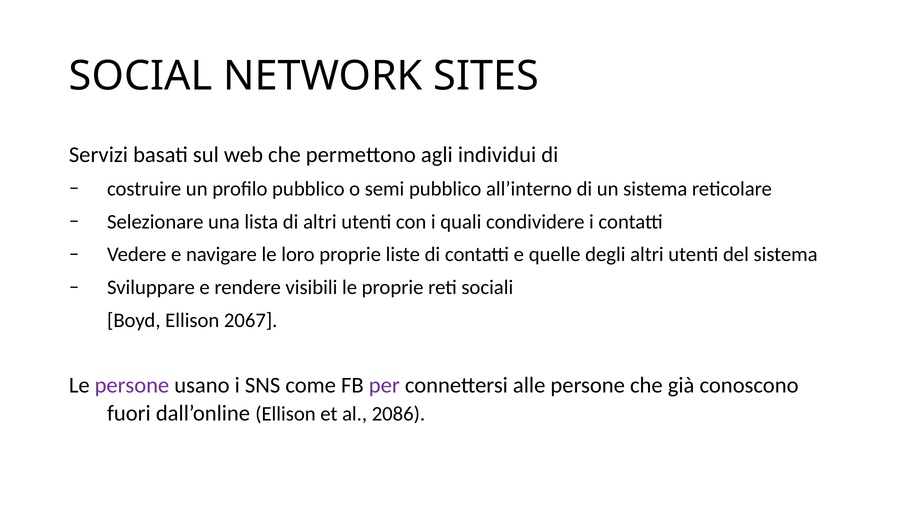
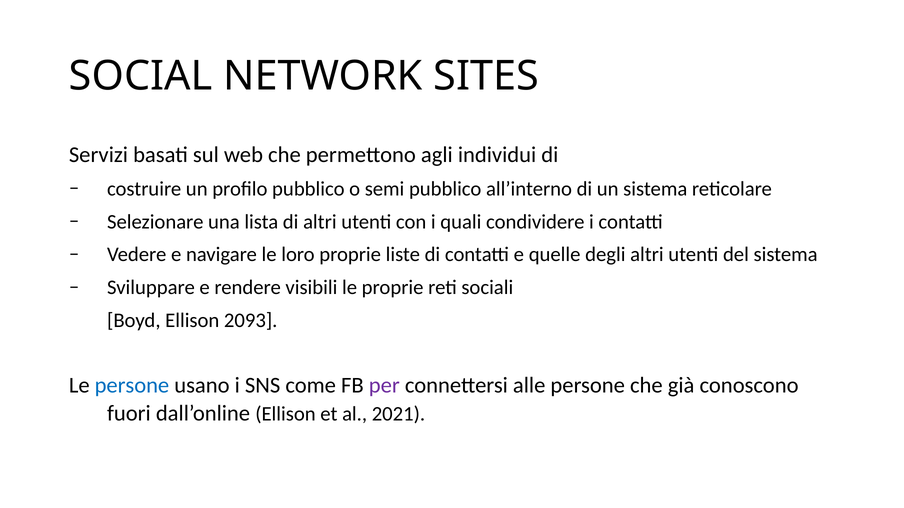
2067: 2067 -> 2093 (251, 321)
persone colour: purple -> blue (132, 386)
2086: 2086 -> 2021 (398, 414)
